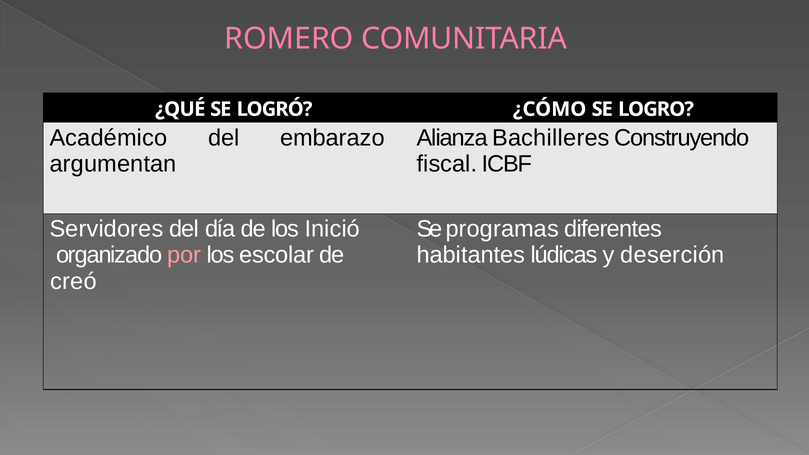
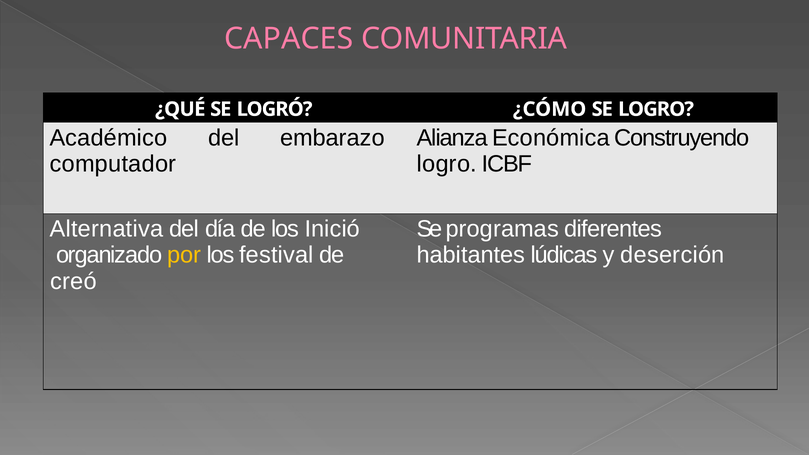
ROMERO: ROMERO -> CAPACES (289, 39)
Bachilleres: Bachilleres -> Económica (551, 138)
argumentan: argumentan -> computador (113, 164)
fiscal: fiscal -> logro (447, 164)
Servidores: Servidores -> Alternativa (106, 229)
por colour: pink -> yellow (184, 255)
escolar: escolar -> festival (276, 255)
